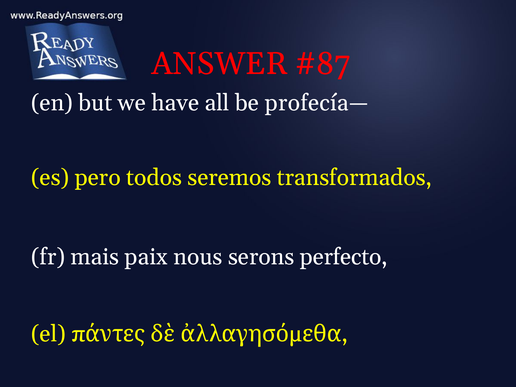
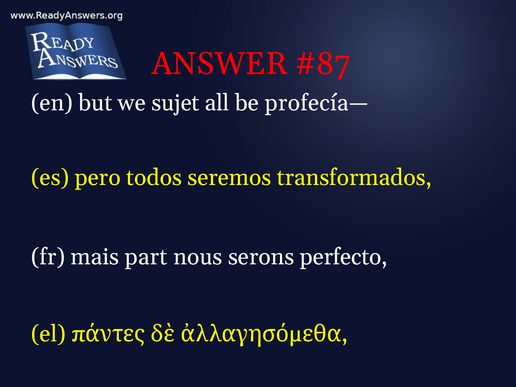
have: have -> sujet (175, 103)
paix: paix -> part (146, 257)
